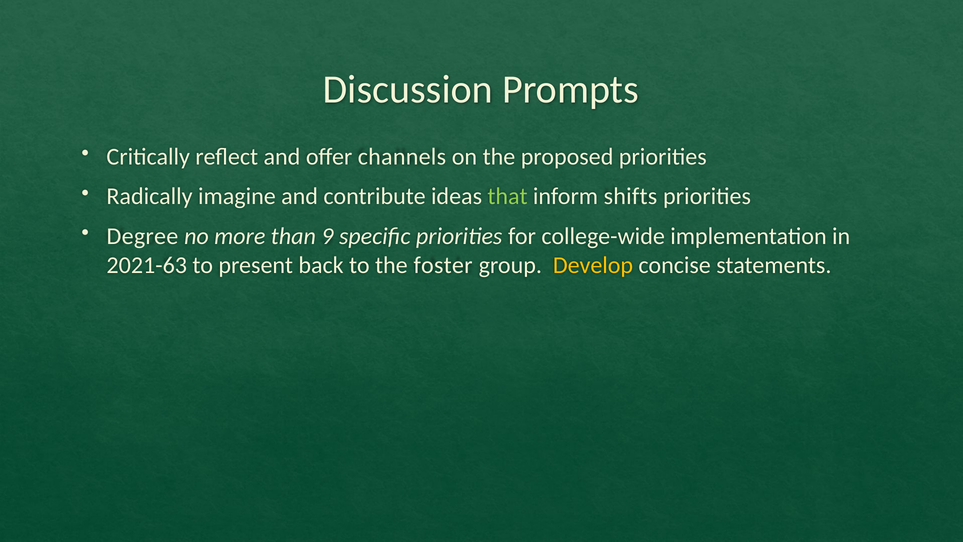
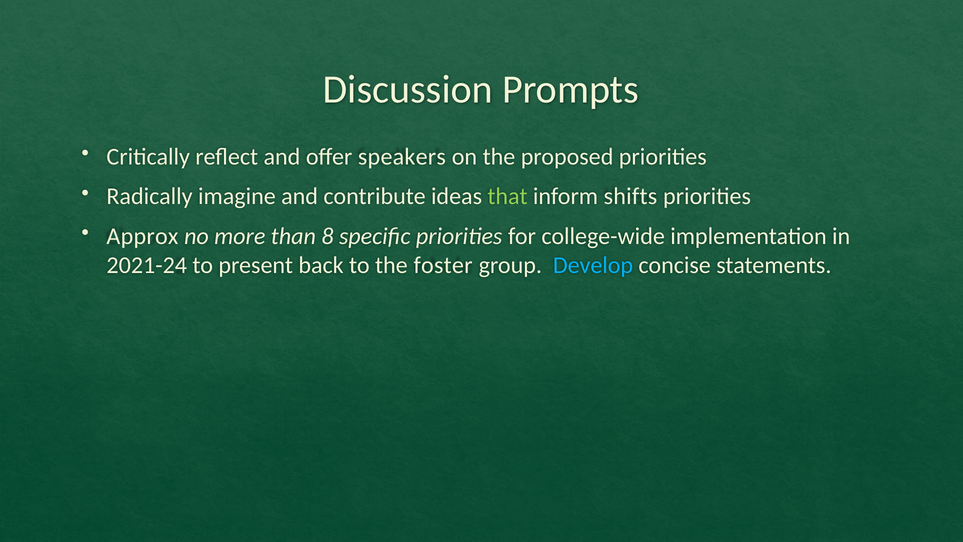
channels: channels -> speakers (402, 157)
Degree: Degree -> Approx (142, 236)
9: 9 -> 8 (327, 236)
2021-63: 2021-63 -> 2021-24 (147, 265)
Develop colour: yellow -> light blue (593, 265)
